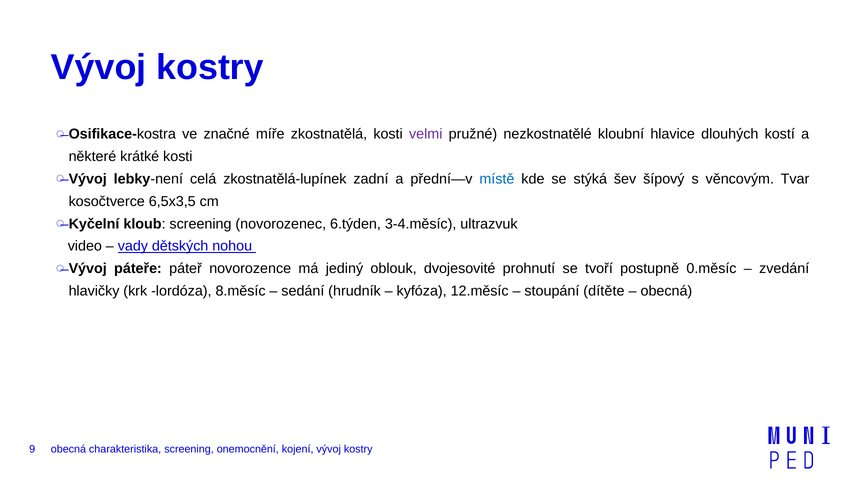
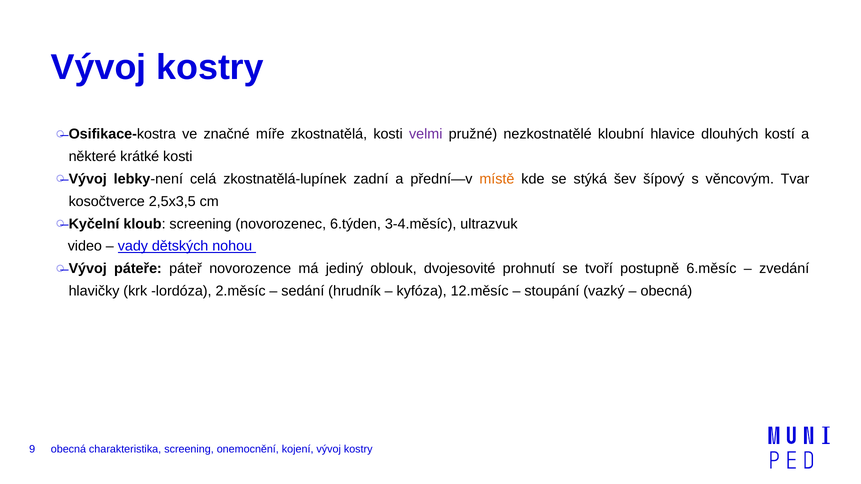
místě colour: blue -> orange (497, 179)
6,5x3,5: 6,5x3,5 -> 2,5x3,5 (172, 202)
0.měsíc: 0.měsíc -> 6.měsíc (711, 269)
8.měsíc: 8.měsíc -> 2.měsíc (241, 291)
dítěte: dítěte -> vazký (604, 291)
